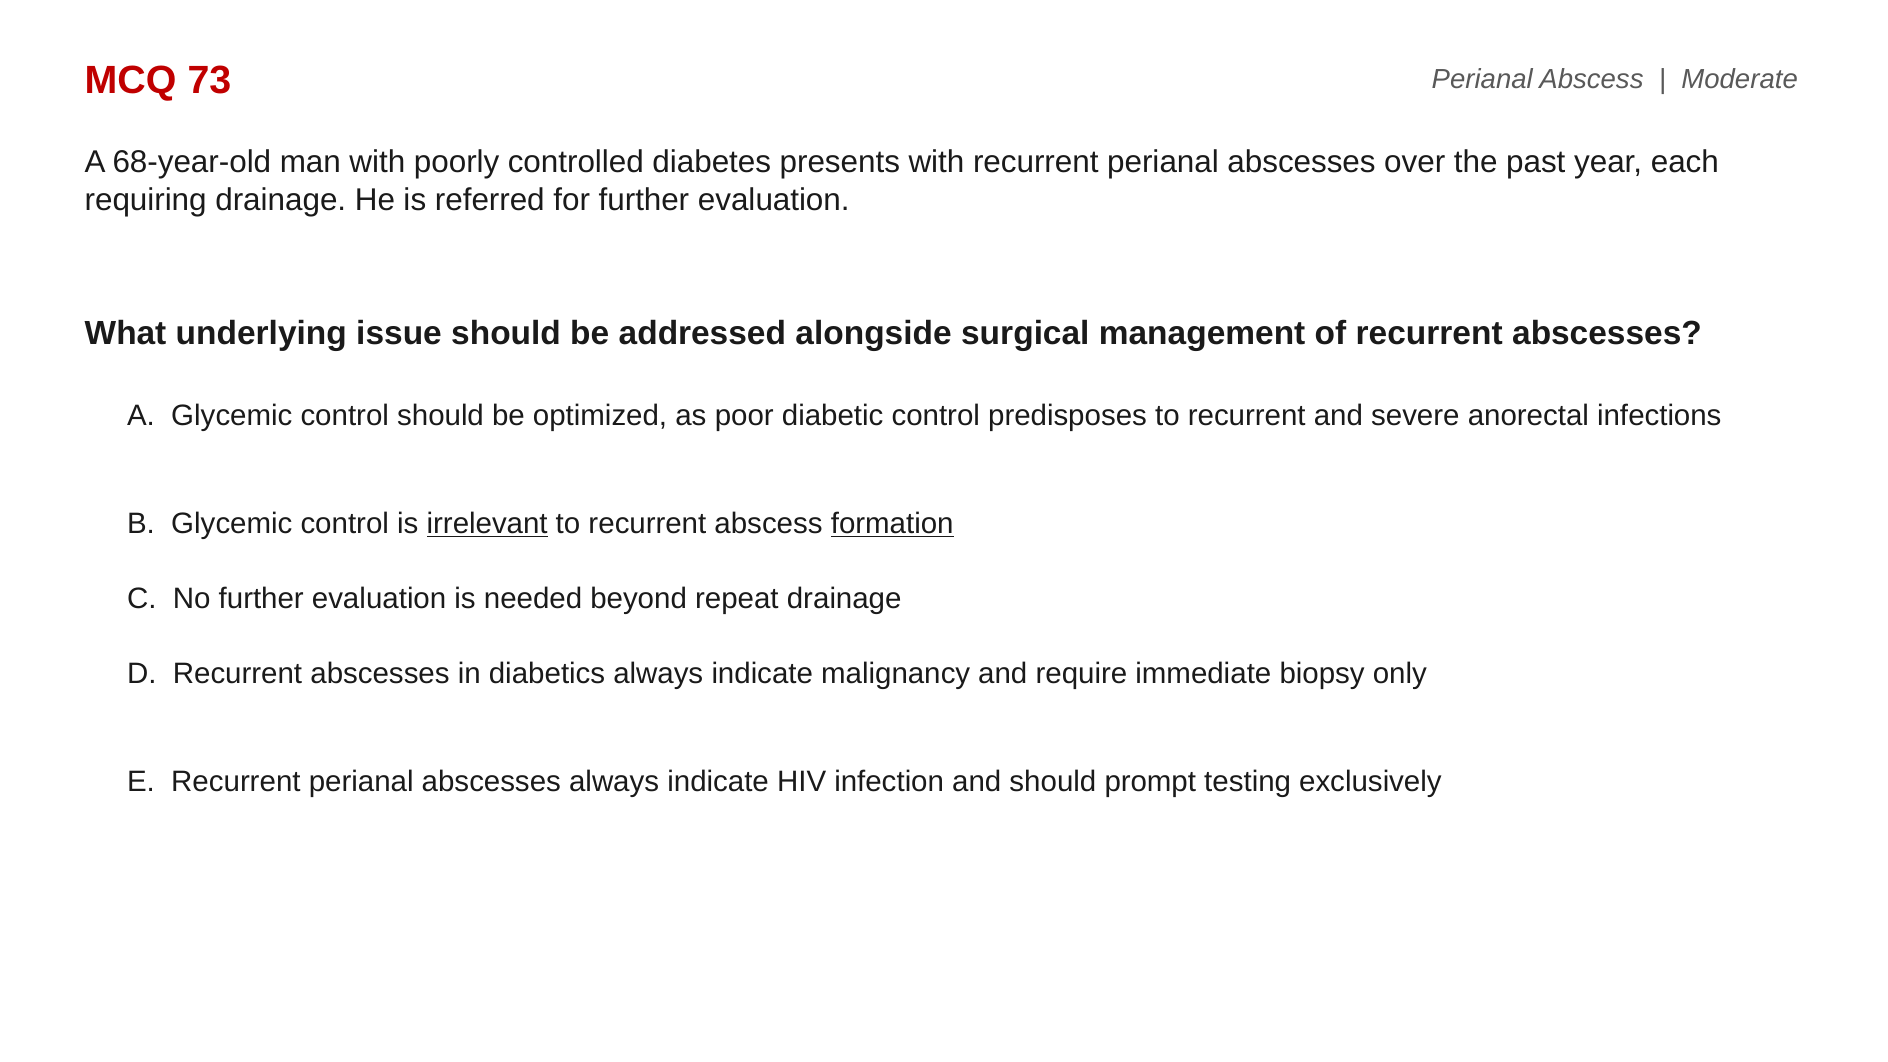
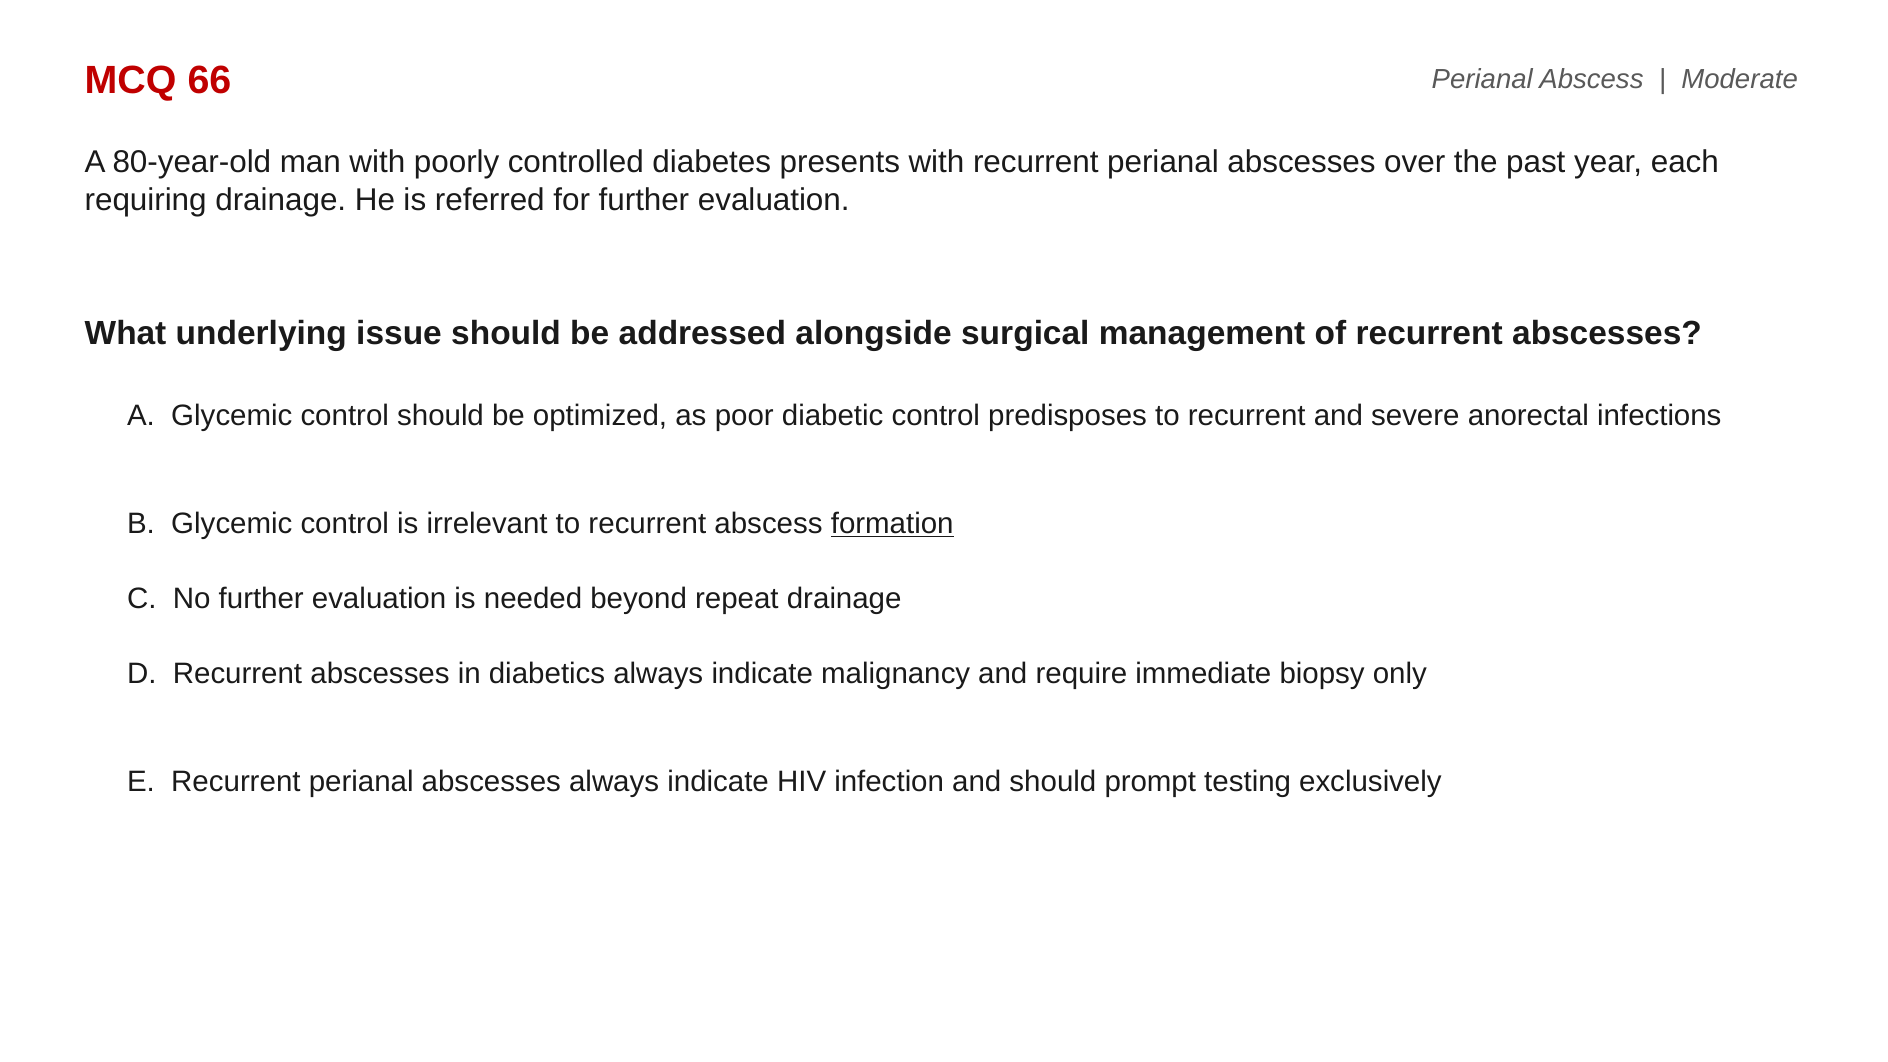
73: 73 -> 66 (209, 81)
68-year-old: 68-year-old -> 80-year-old (192, 163)
irrelevant underline: present -> none (487, 524)
